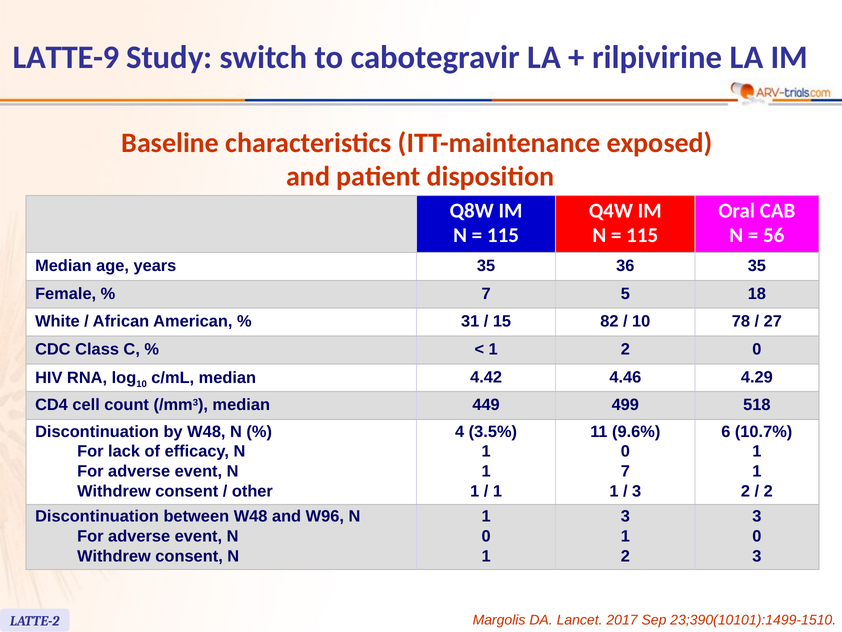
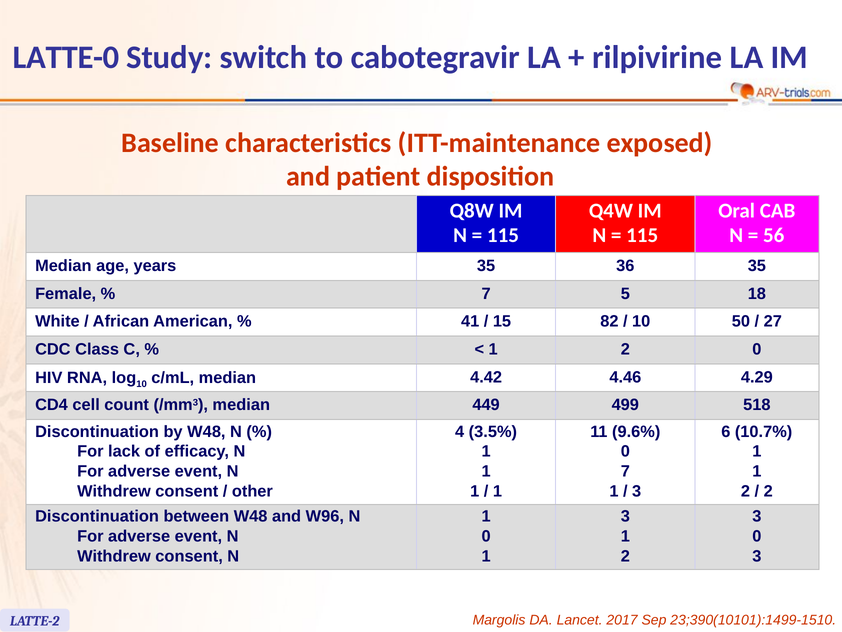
LATTE-9: LATTE-9 -> LATTE-0 (66, 57)
31: 31 -> 41 (470, 321)
78: 78 -> 50 (741, 321)
